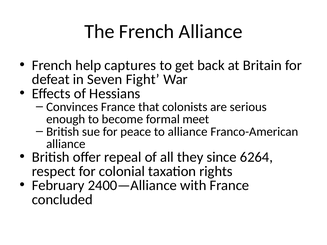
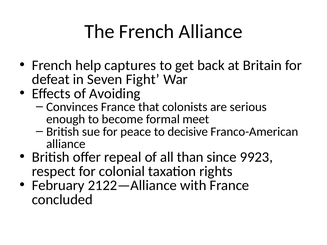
Hessians: Hessians -> Avoiding (115, 94)
to alliance: alliance -> decisive (188, 132)
they: they -> than (190, 157)
6264: 6264 -> 9923 (256, 157)
2400—Alliance: 2400—Alliance -> 2122—Alliance (132, 186)
